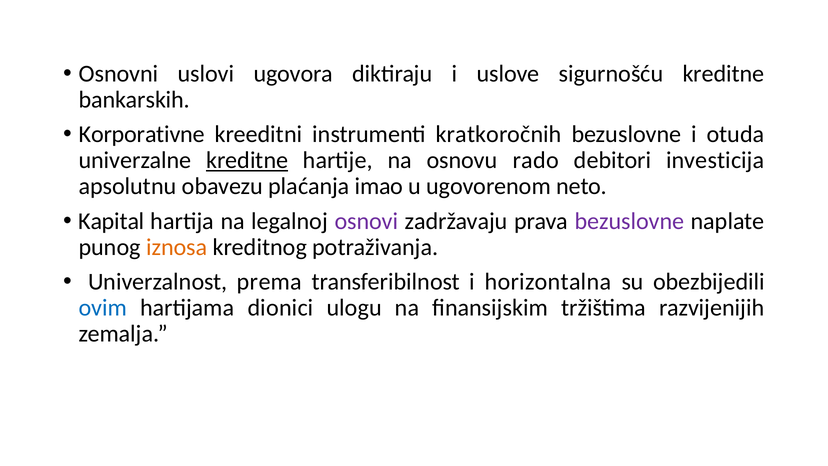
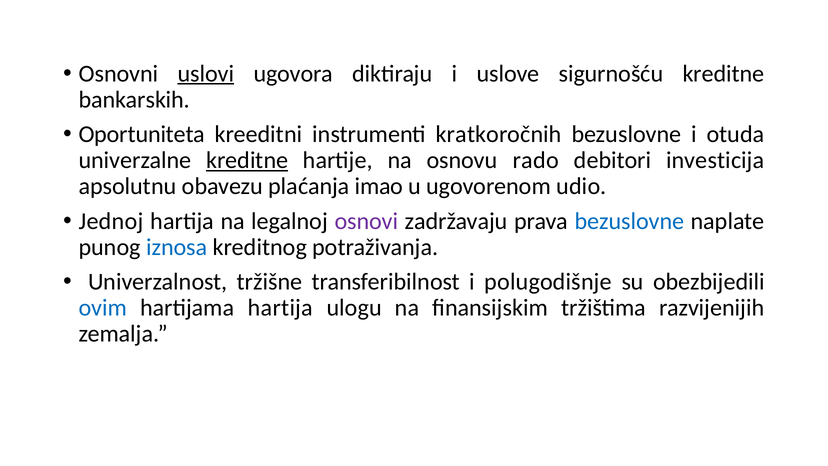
uslovi underline: none -> present (206, 73)
Korporativne: Korporativne -> Oportuniteta (142, 134)
neto: neto -> udio (581, 186)
Kapital: Kapital -> Jednoj (111, 221)
bezuslovne colour: purple -> blue (629, 221)
iznosa colour: orange -> blue (177, 247)
prema: prema -> tržišne (270, 282)
horizontalna: horizontalna -> polugodišnje (548, 282)
hartijama dionici: dionici -> hartija (280, 308)
